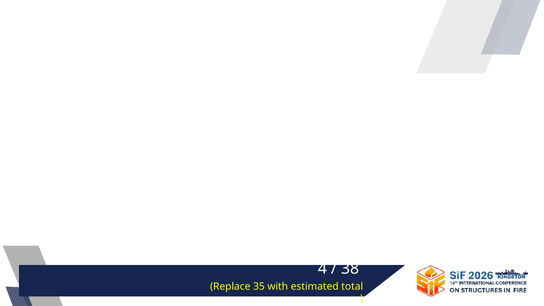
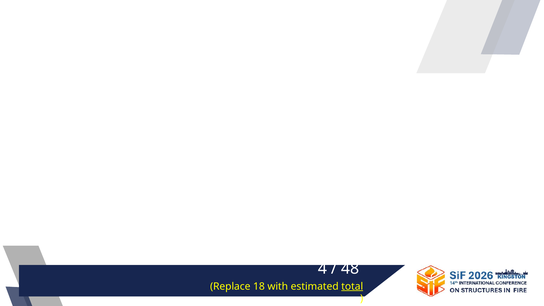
38: 38 -> 48 (350, 269)
35: 35 -> 18 (259, 286)
total underline: none -> present (352, 286)
